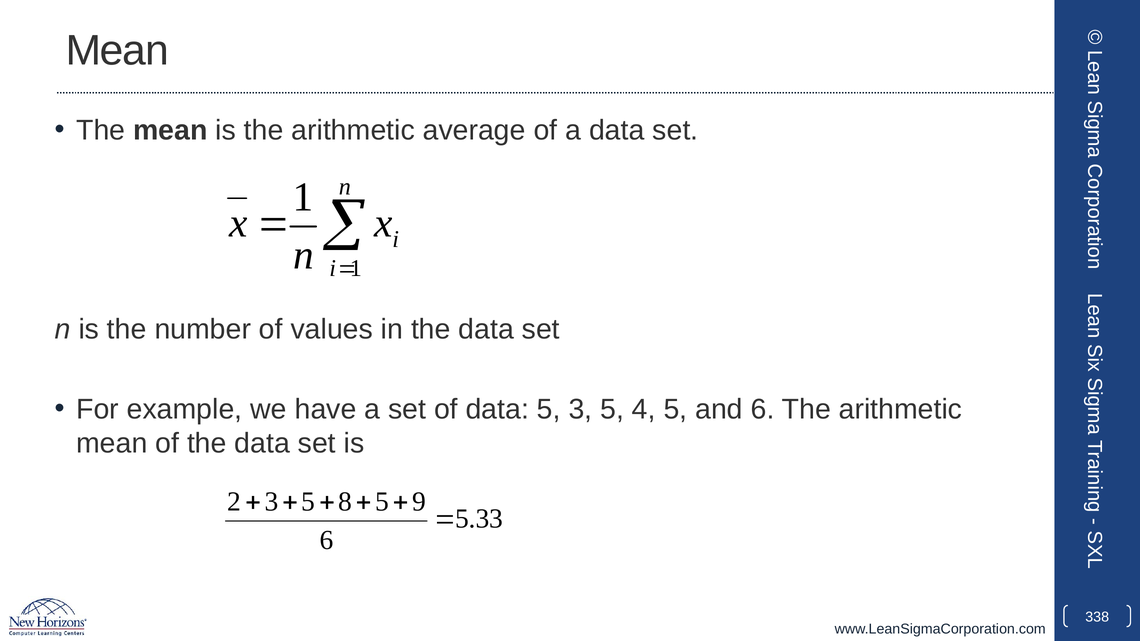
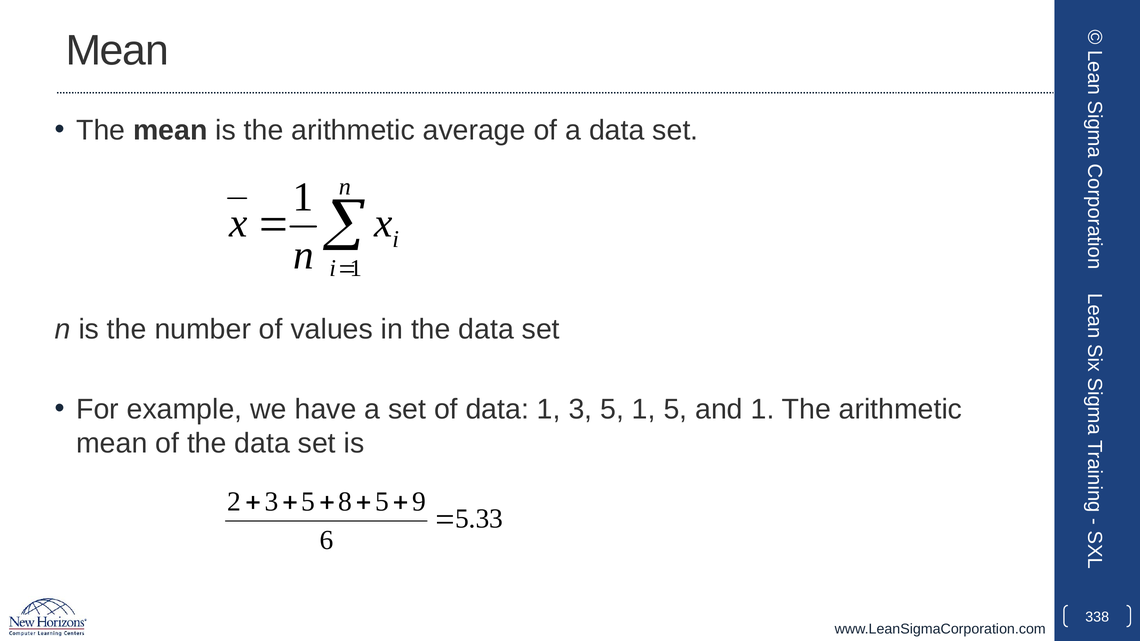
data 5: 5 -> 1 (549, 409)
5 4: 4 -> 1 (644, 409)
and 6: 6 -> 1 (763, 409)
